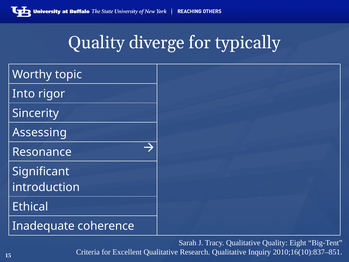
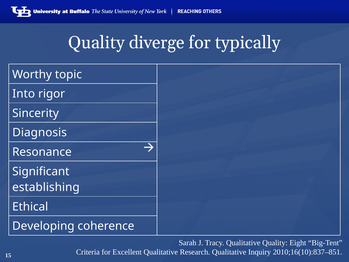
Assessing: Assessing -> Diagnosis (40, 133)
introduction: introduction -> establishing (46, 187)
Inadequate: Inadequate -> Developing (43, 226)
